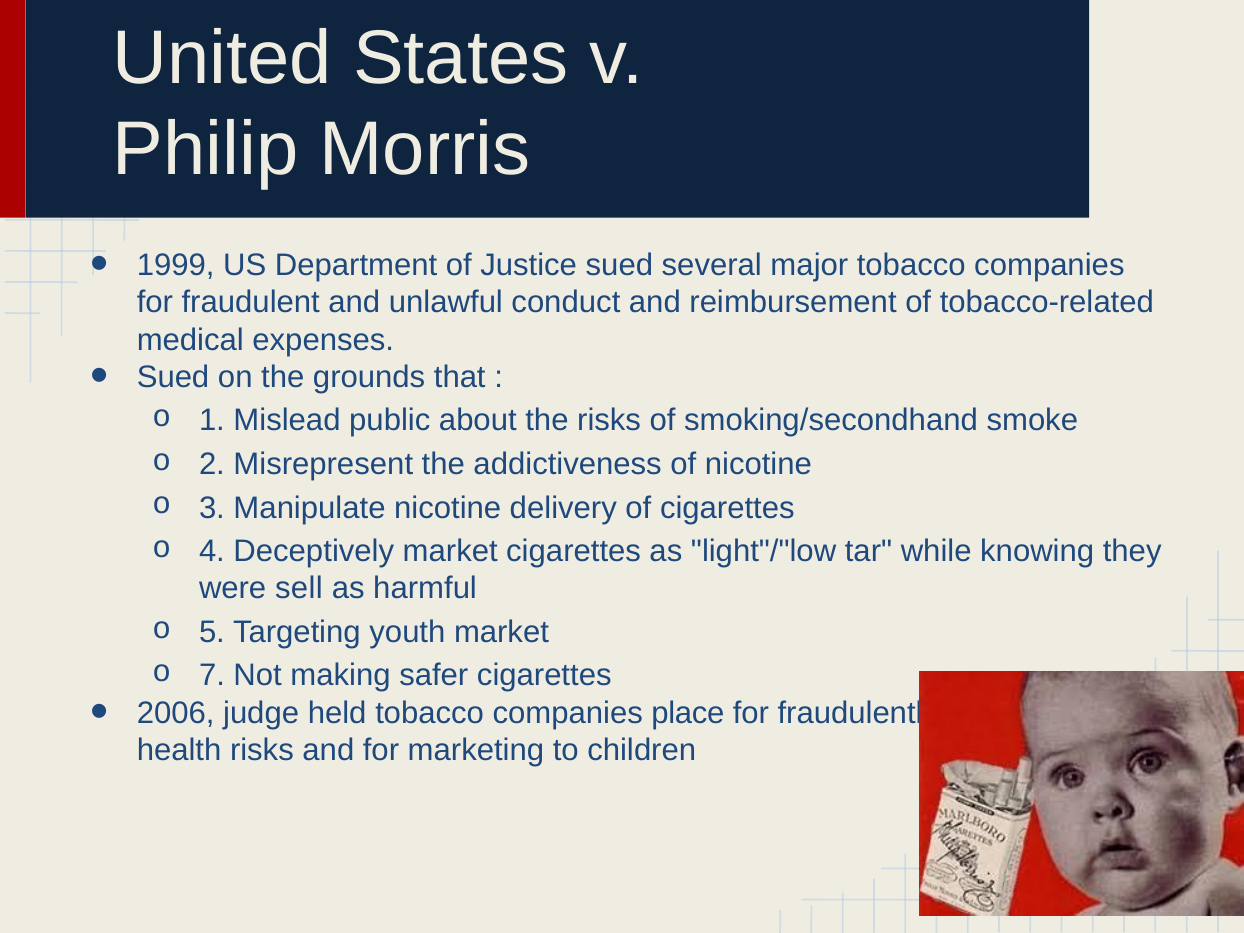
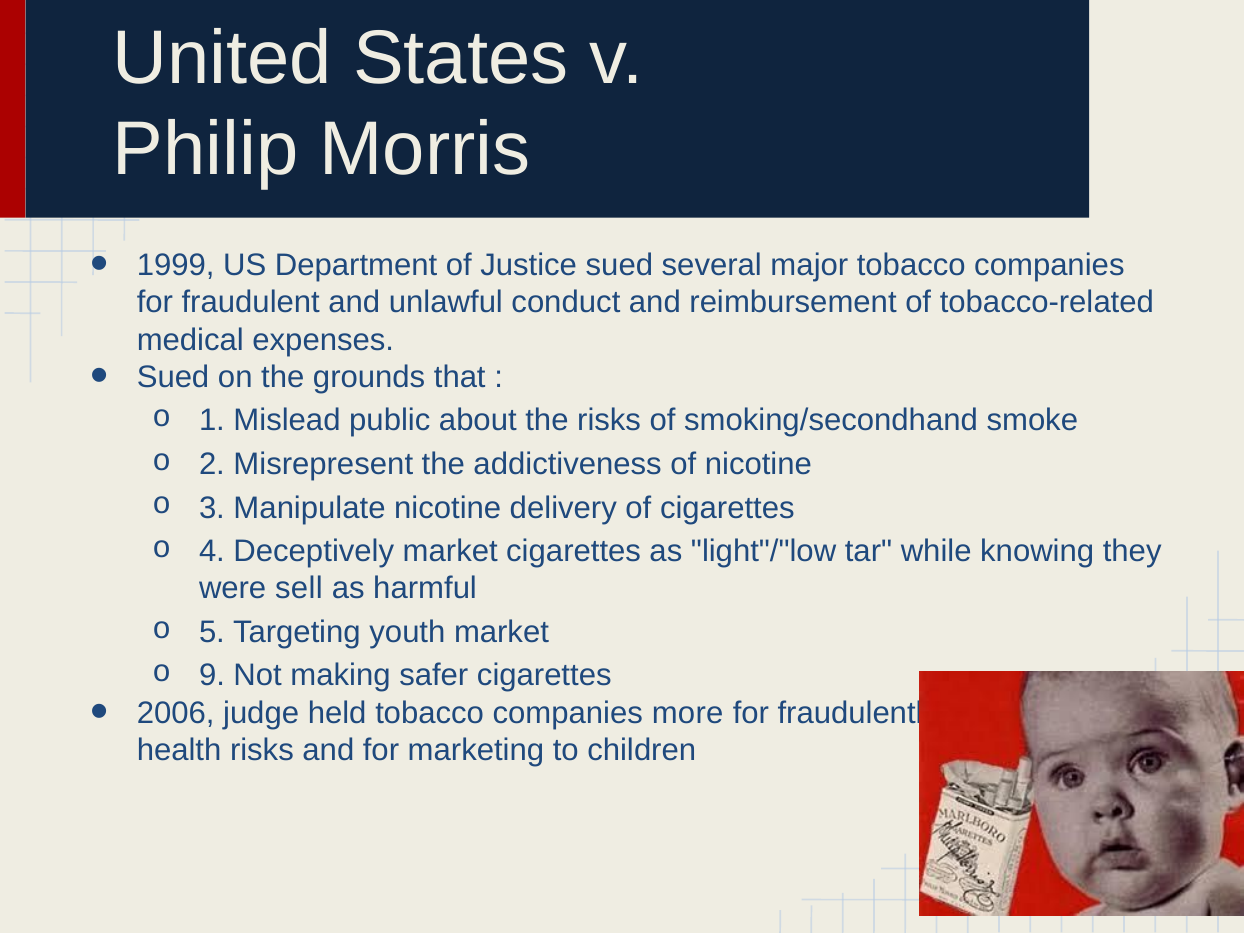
7: 7 -> 9 (212, 676)
place: place -> more (688, 713)
